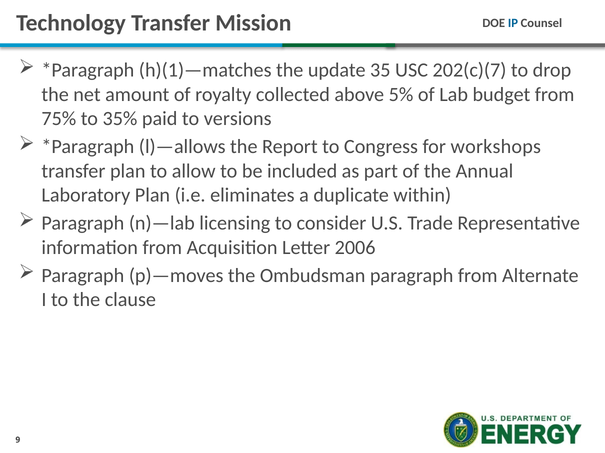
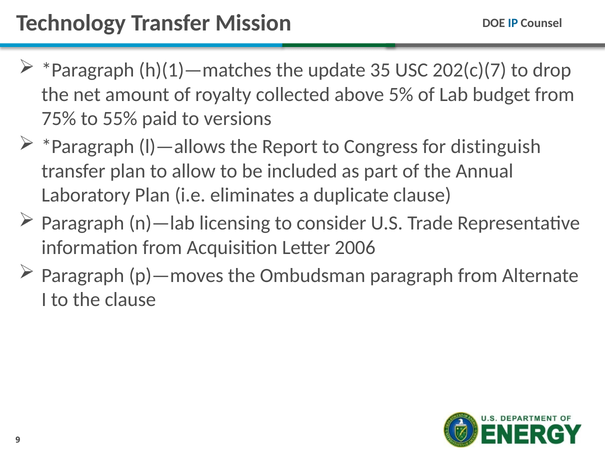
35%: 35% -> 55% (120, 119)
workshops: workshops -> distinguish (496, 147)
duplicate within: within -> clause (422, 195)
